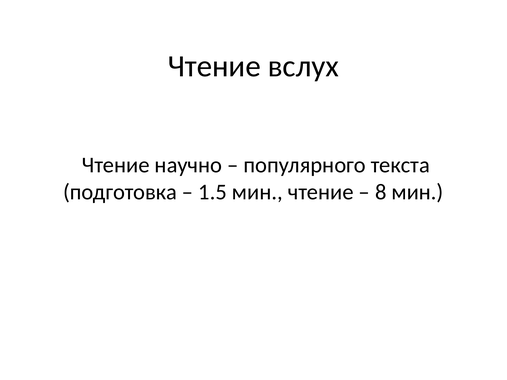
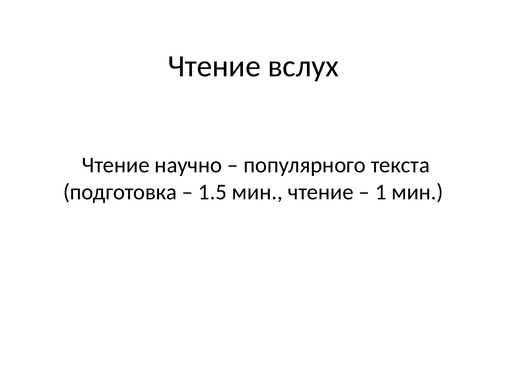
8: 8 -> 1 (381, 192)
